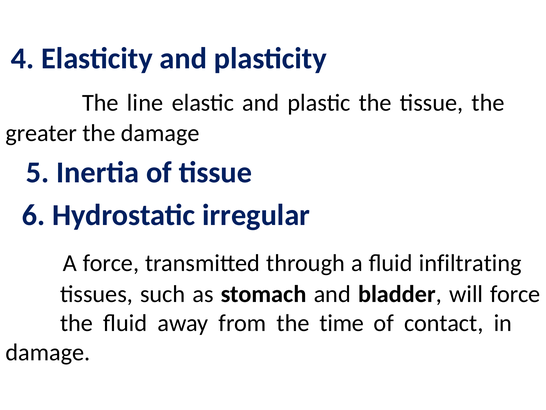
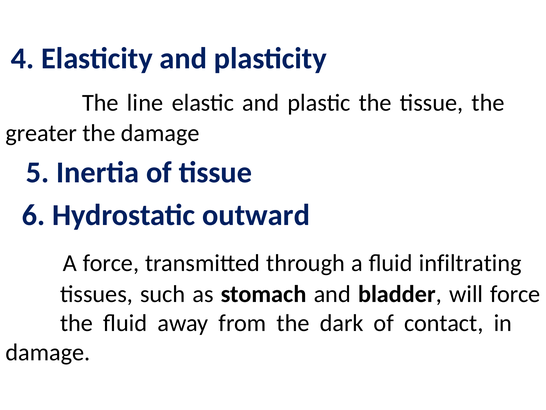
irregular: irregular -> outward (256, 215)
time: time -> dark (342, 323)
